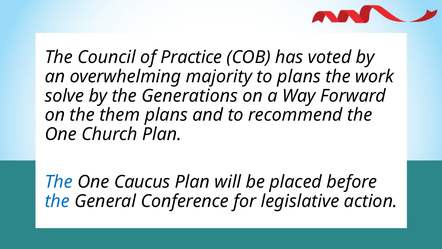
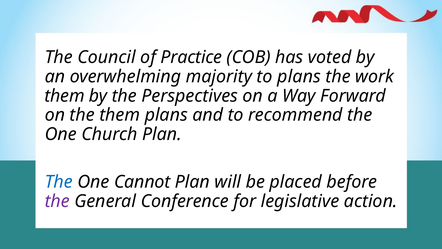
solve: solve -> them (65, 96)
Generations: Generations -> Perspectives (190, 96)
Caucus: Caucus -> Cannot (142, 182)
the colour: blue -> purple (57, 201)
